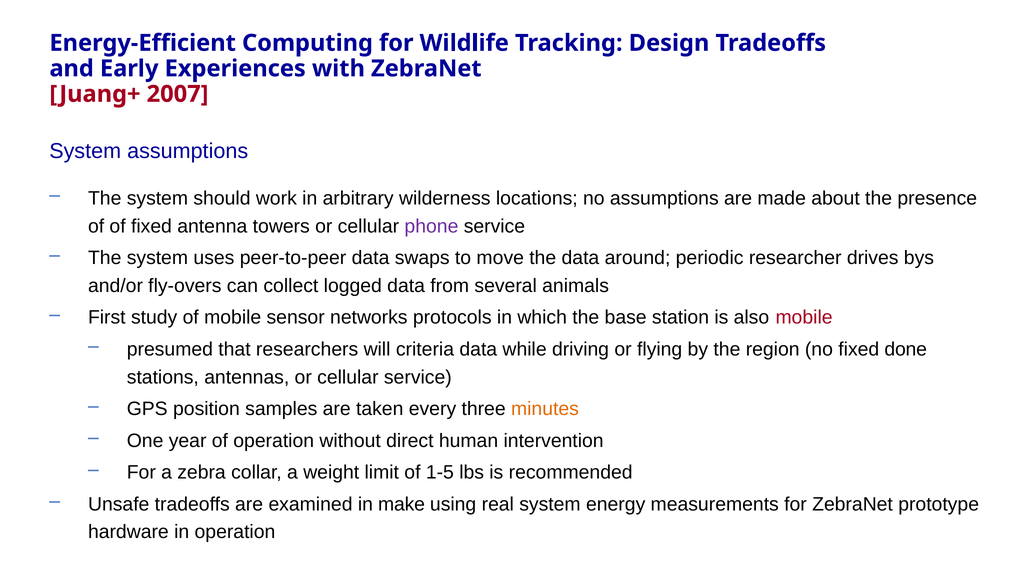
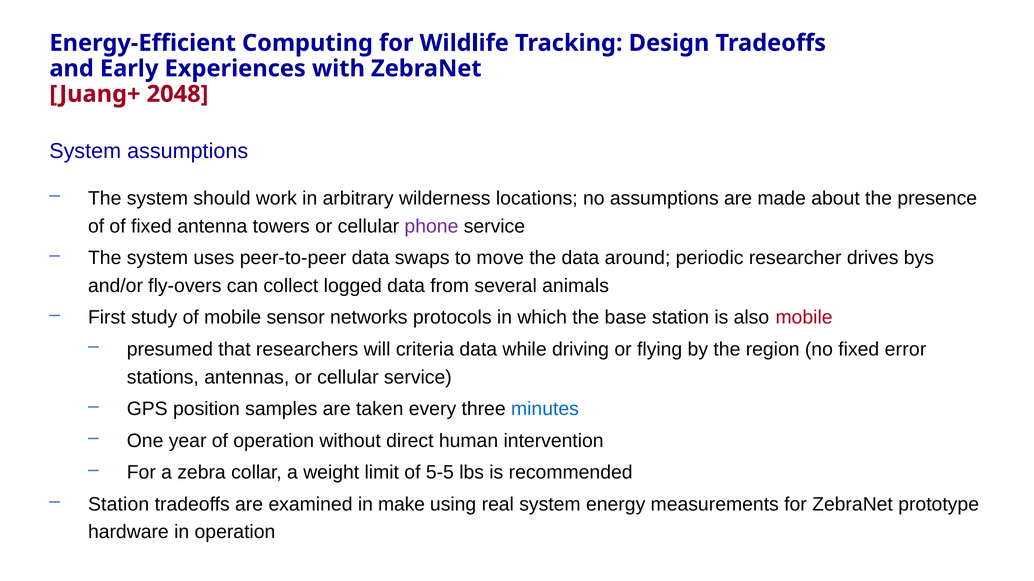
2007: 2007 -> 2048 (178, 94)
done: done -> error (905, 350)
minutes colour: orange -> blue (545, 409)
1-5: 1-5 -> 5-5 (440, 473)
Unsafe: Unsafe -> Station (119, 505)
